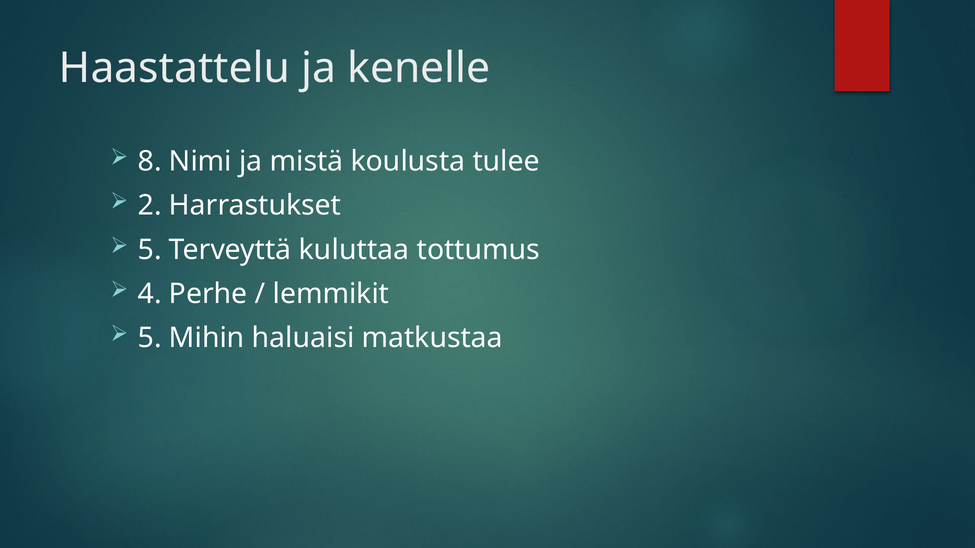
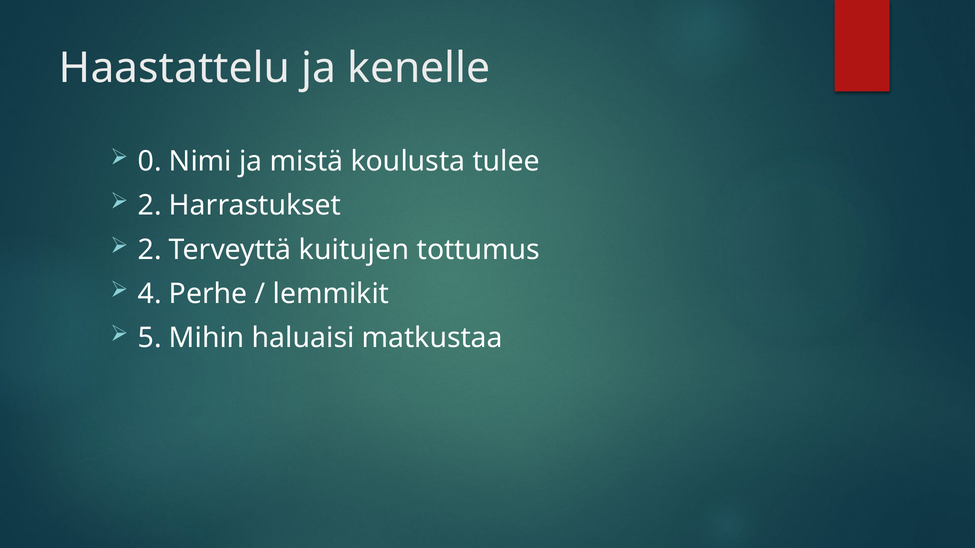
8: 8 -> 0 (150, 161)
5: 5 -> 2 (150, 250)
kuluttaa: kuluttaa -> kuitujen (354, 250)
